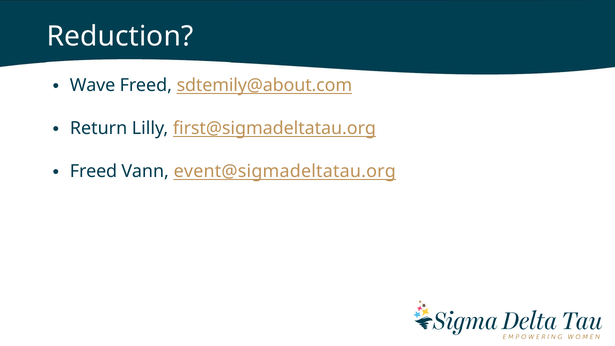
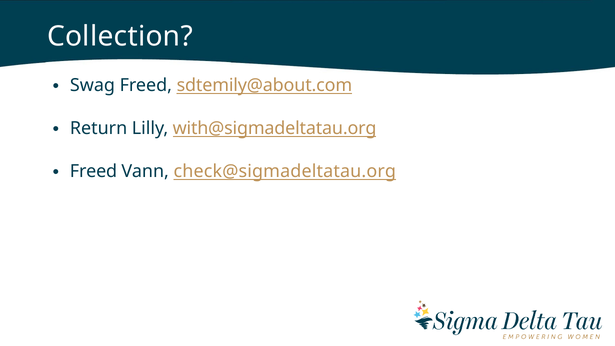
Reduction: Reduction -> Collection (120, 37)
Wave: Wave -> Swag (92, 85)
first@sigmadeltatau.org: first@sigmadeltatau.org -> with@sigmadeltatau.org (275, 128)
event@sigmadeltatau.org: event@sigmadeltatau.org -> check@sigmadeltatau.org (285, 171)
